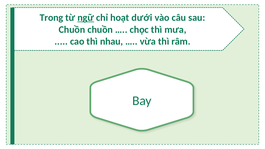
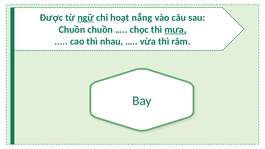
Trong: Trong -> Được (51, 18)
dưới: dưới -> nắng (142, 18)
mưa underline: none -> present (175, 30)
